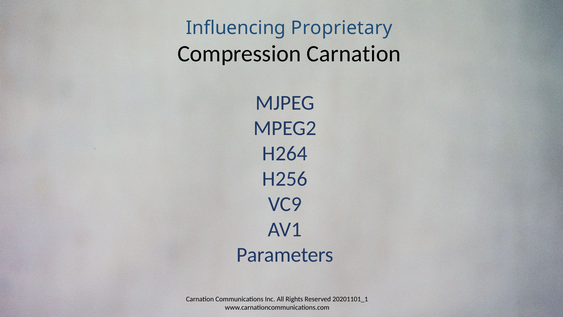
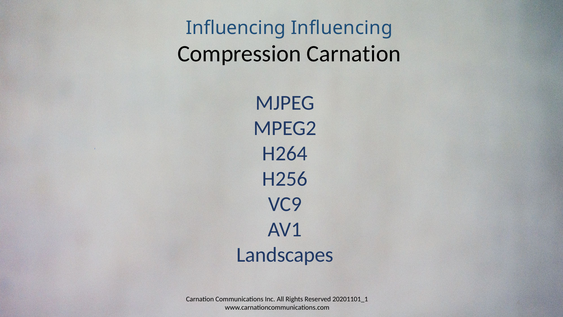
Influencing Proprietary: Proprietary -> Influencing (342, 28)
Parameters: Parameters -> Landscapes (285, 255)
